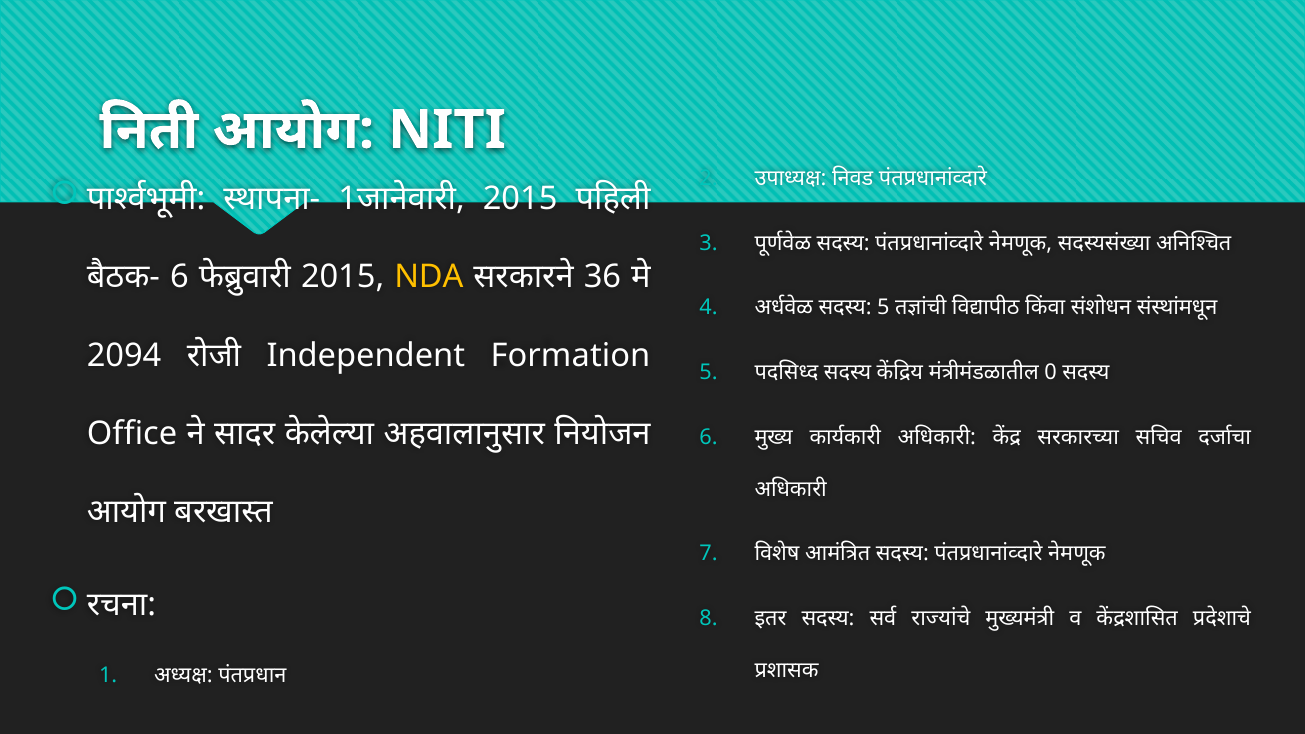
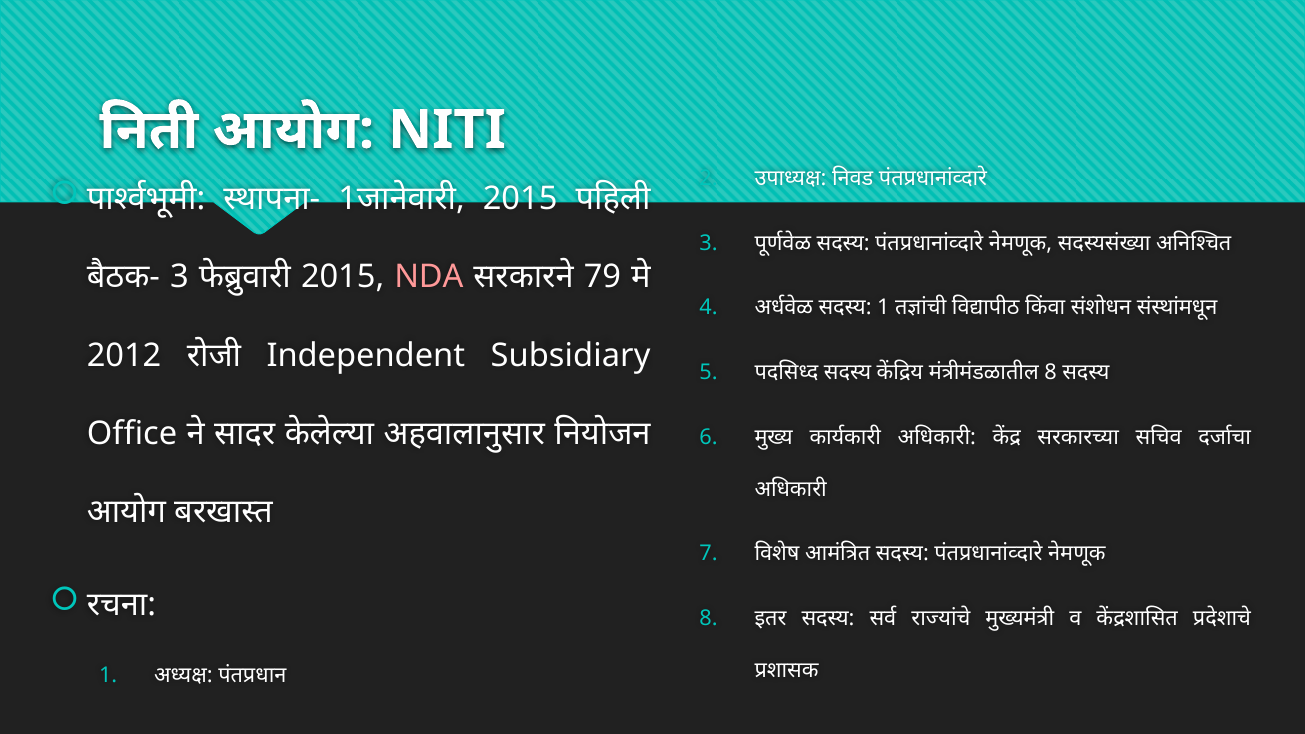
6: 6 -> 3 (179, 277)
NDA colour: yellow -> pink (429, 277)
36: 36 -> 79 (603, 277)
5: 5 -> 1 (883, 308)
2094: 2094 -> 2012 (124, 355)
Formation: Formation -> Subsidiary (570, 355)
0: 0 -> 8 (1051, 372)
